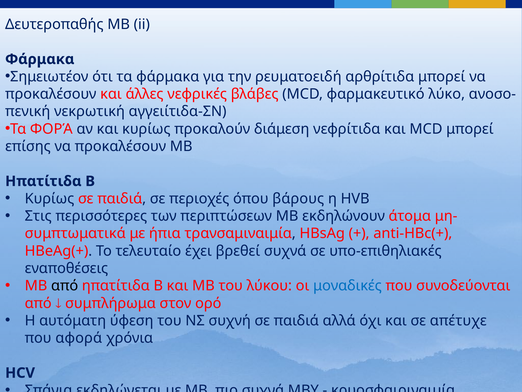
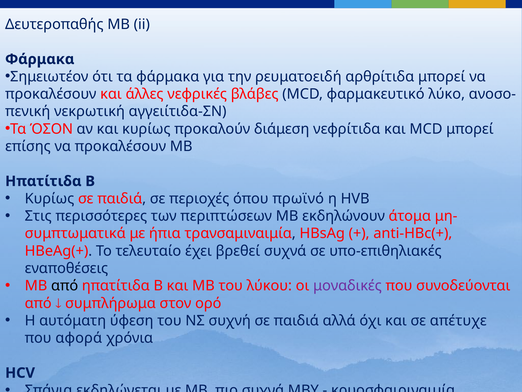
ΦΟΡΆ: ΦΟΡΆ -> ΌΣΟΝ (51, 129)
βάρους: βάρους -> πρωϊνό (298, 198)
μοναδικές colour: blue -> purple (347, 285)
